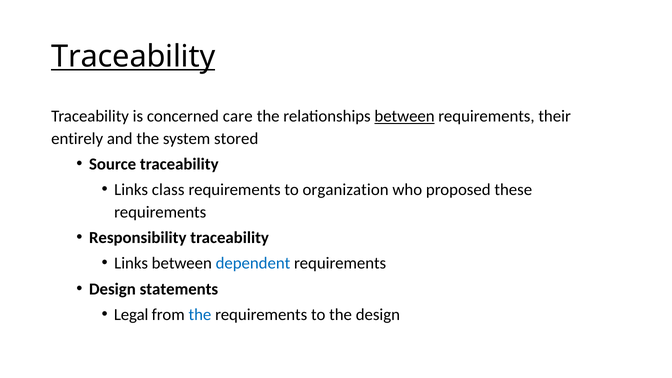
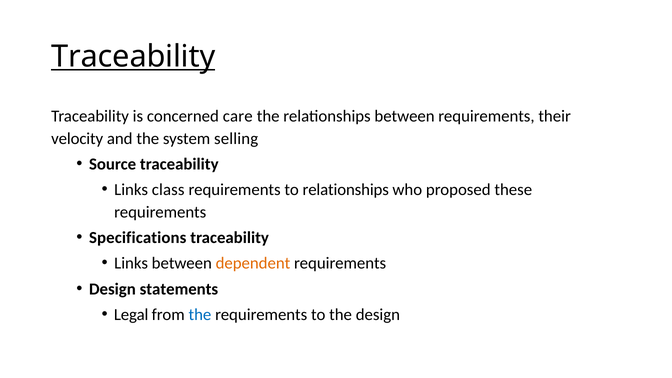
between underline: present -> none (405, 116)
entirely: entirely -> velocity (77, 139)
stored: stored -> selling (236, 139)
to organization: organization -> relationships (346, 190)
Responsibility: Responsibility -> Specifications (138, 238)
dependent colour: blue -> orange (253, 263)
